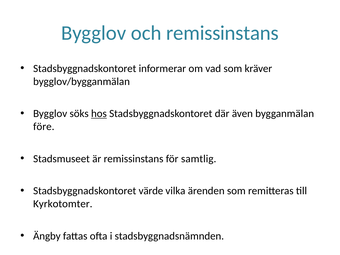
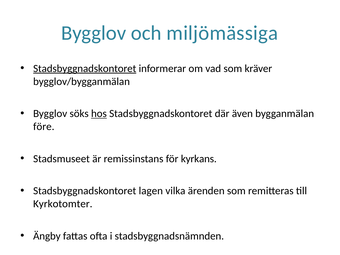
och remissinstans: remissinstans -> miljömässiga (222, 33)
Stadsbyggnadskontoret underline: none -> present (85, 68)
samtlig: samtlig -> kyrkans (199, 159)
värde: värde -> lagen (151, 191)
